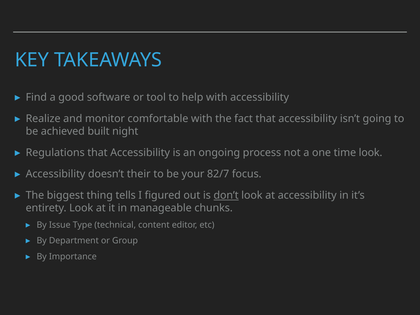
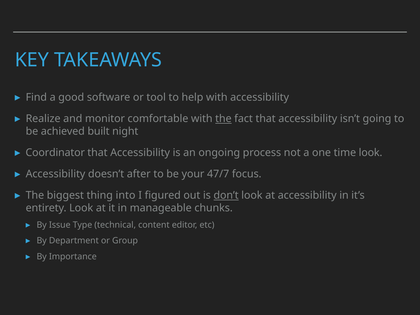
the underline: none -> present (223, 119)
Regulations: Regulations -> Coordinator (55, 153)
their: their -> after (139, 174)
82/7: 82/7 -> 47/7 (218, 174)
tells: tells -> into (126, 195)
